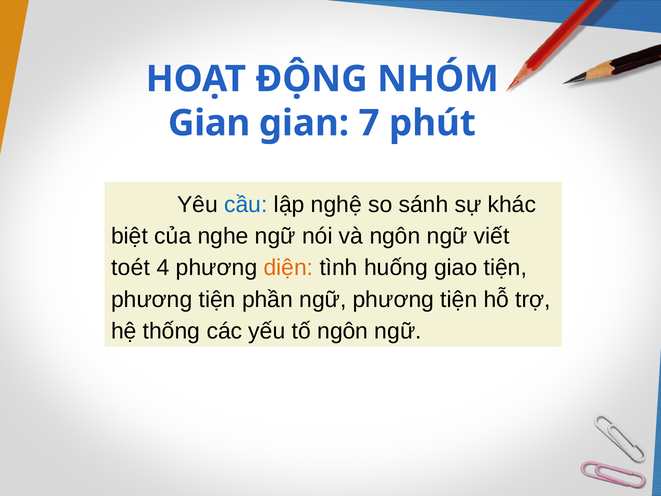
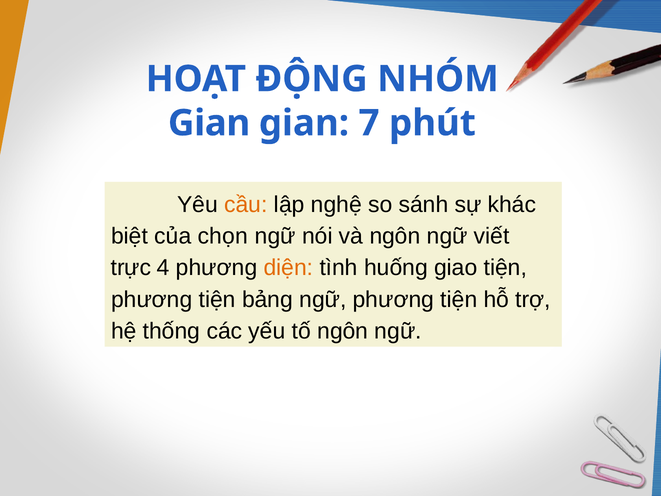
cầu colour: blue -> orange (246, 204)
nghe: nghe -> chọn (223, 236)
toét: toét -> trực (131, 268)
phần: phần -> bảng (267, 299)
